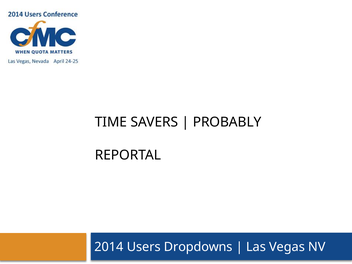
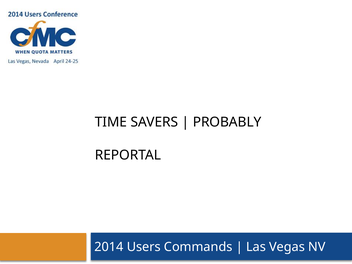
Dropdowns: Dropdowns -> Commands (198, 247)
